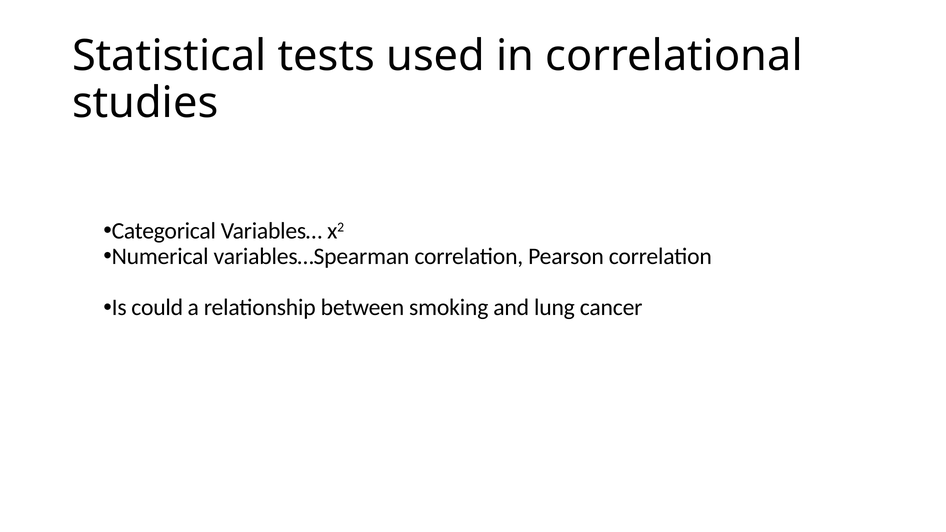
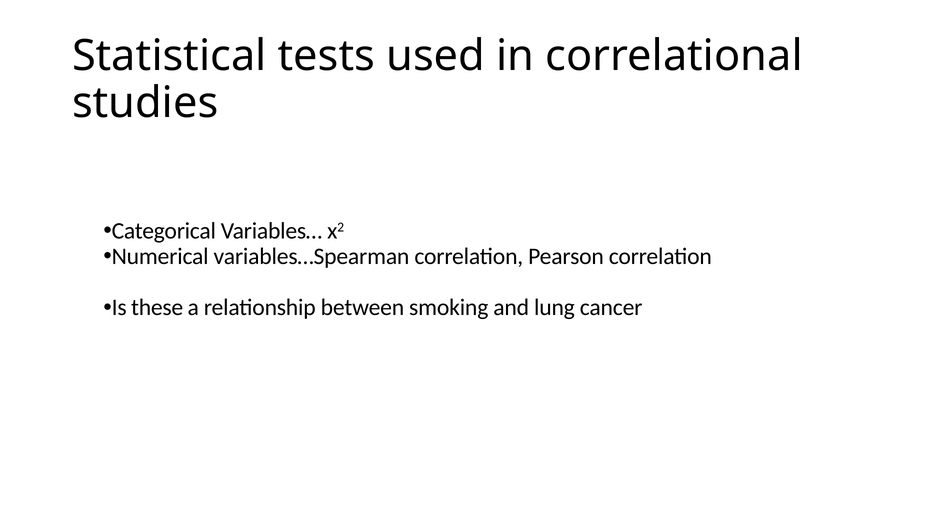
could: could -> these (157, 308)
